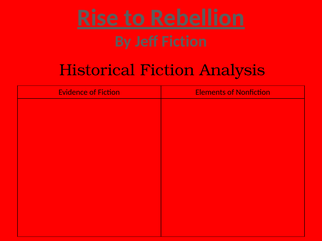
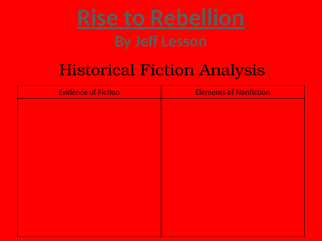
Jeff Fiction: Fiction -> Lesson (184, 41)
